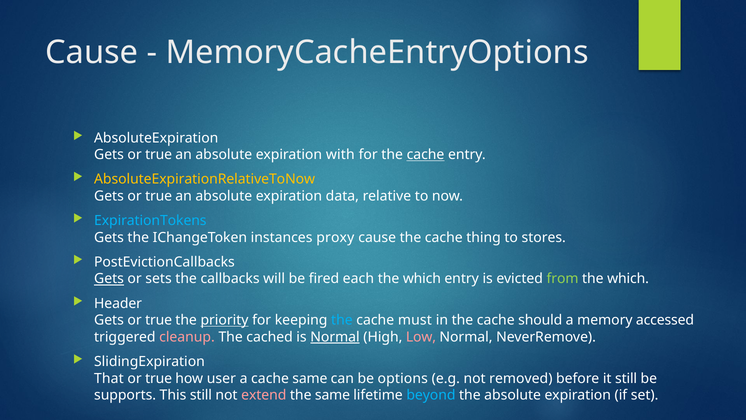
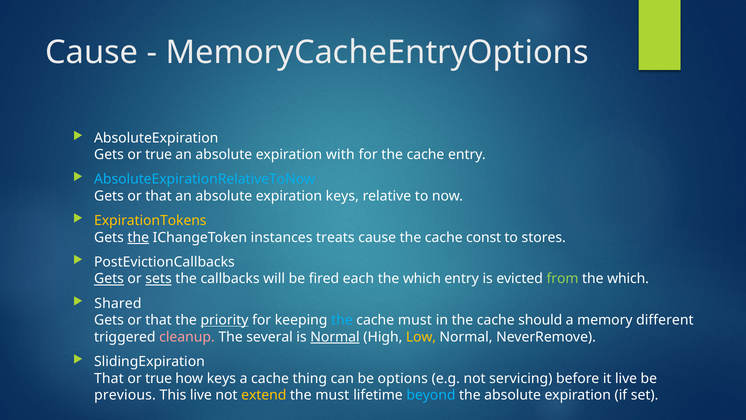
cache underline: present -> none (426, 155)
AbsoluteExpirationRelativeToNow colour: yellow -> light blue (205, 179)
true: true -> that (159, 196)
expiration data: data -> keys (342, 196)
ExpirationTokens colour: light blue -> yellow (150, 220)
the underline: none -> present (138, 237)
proxy: proxy -> treats (335, 237)
thing: thing -> const (484, 237)
sets underline: none -> present (159, 279)
Header: Header -> Shared (118, 303)
true: true -> that (159, 320)
accessed: accessed -> different (665, 320)
cached: cached -> several (270, 337)
Low colour: pink -> yellow (421, 337)
how user: user -> keys (221, 378)
cache same: same -> thing (310, 378)
removed: removed -> servicing (521, 378)
it still: still -> live (626, 378)
supports: supports -> previous (125, 395)
This still: still -> live (201, 395)
extend colour: pink -> yellow (264, 395)
the same: same -> must (332, 395)
